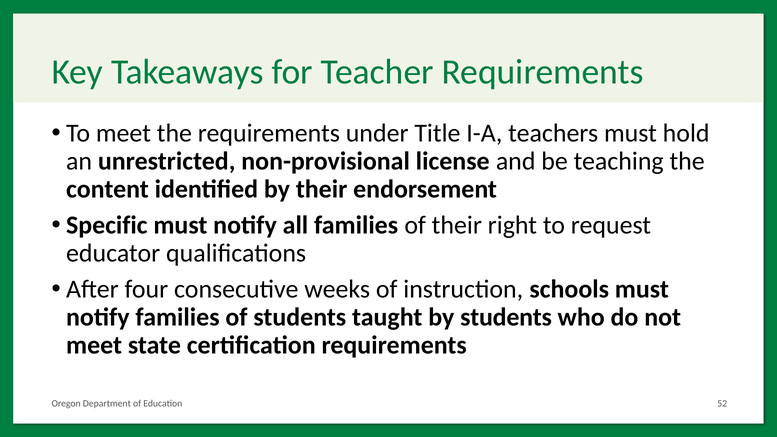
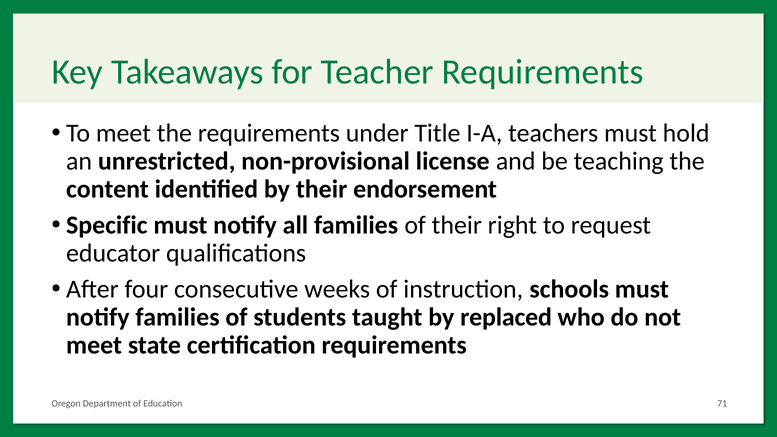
by students: students -> replaced (506, 317)
52: 52 -> 71 (722, 403)
